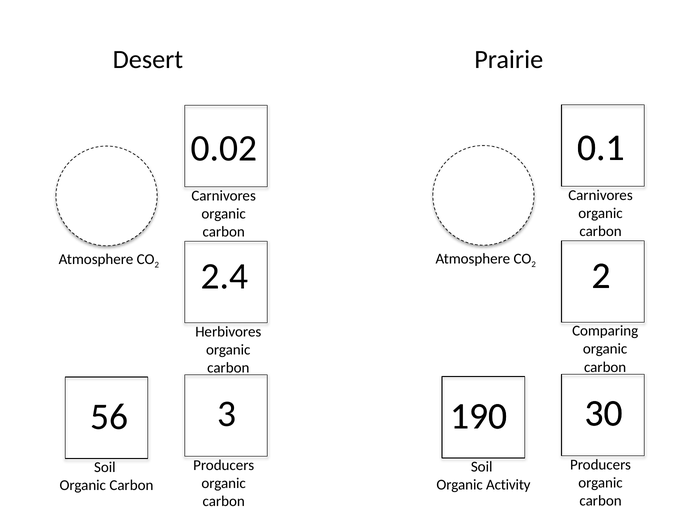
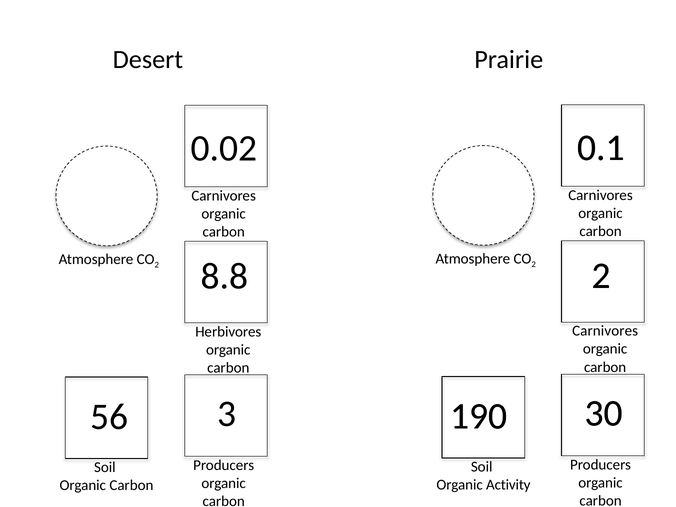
2.4: 2.4 -> 8.8 (225, 276)
Comparing: Comparing -> Carnivores (605, 331)
